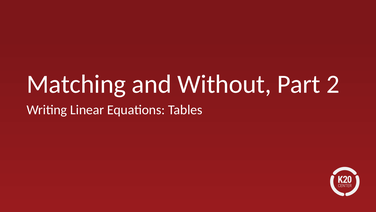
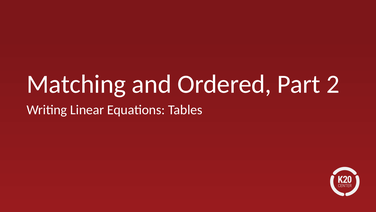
Without: Without -> Ordered (224, 84)
